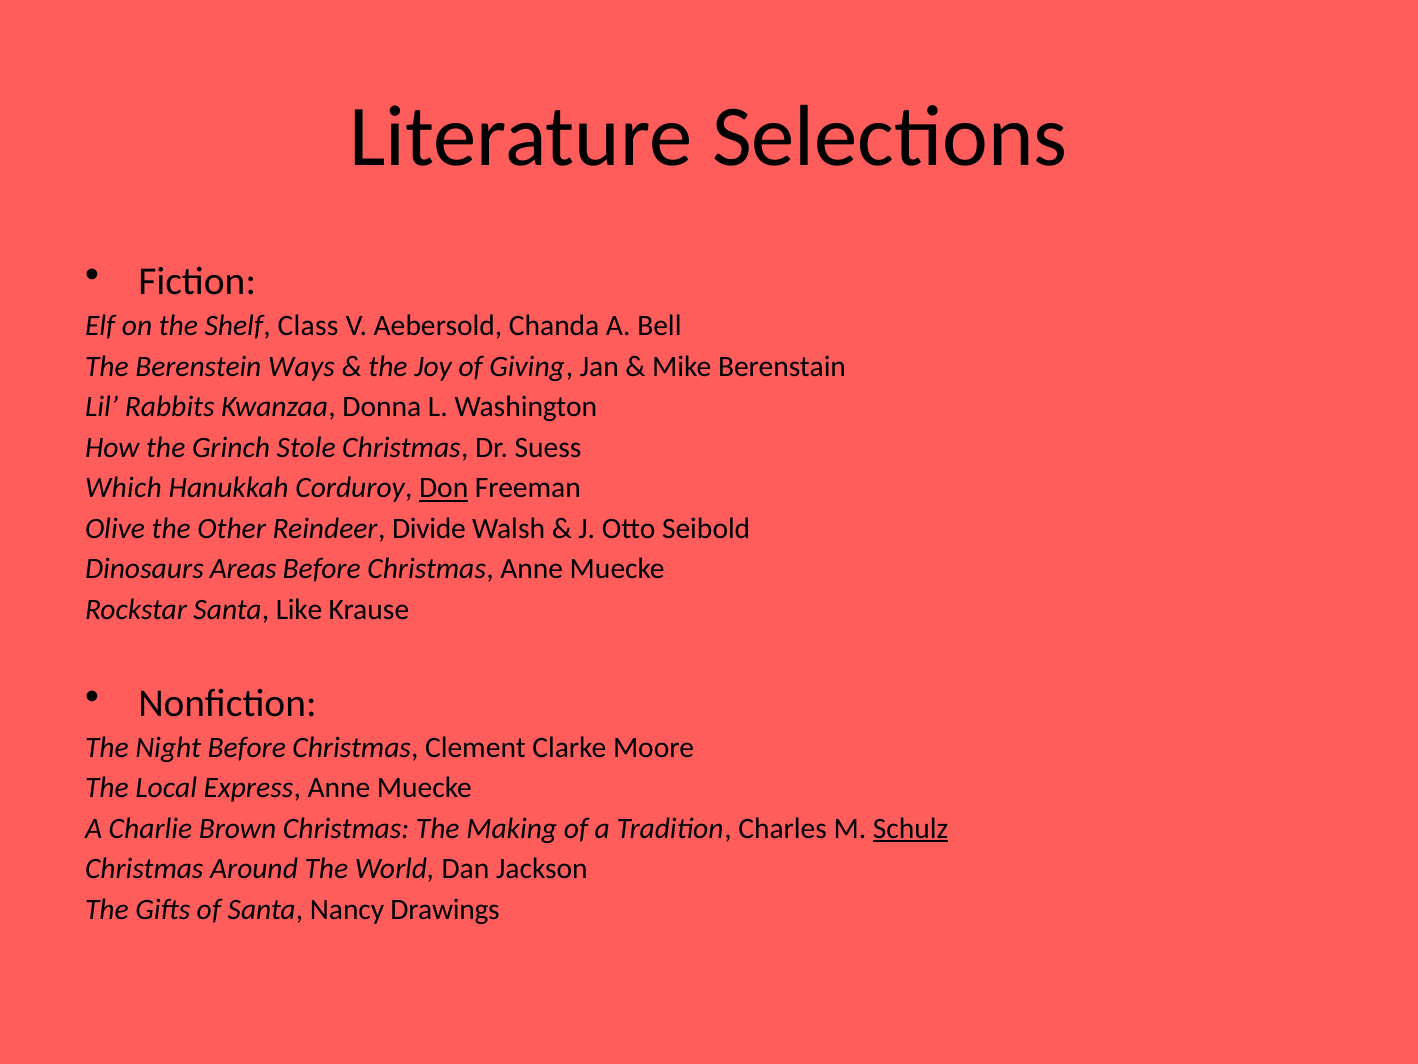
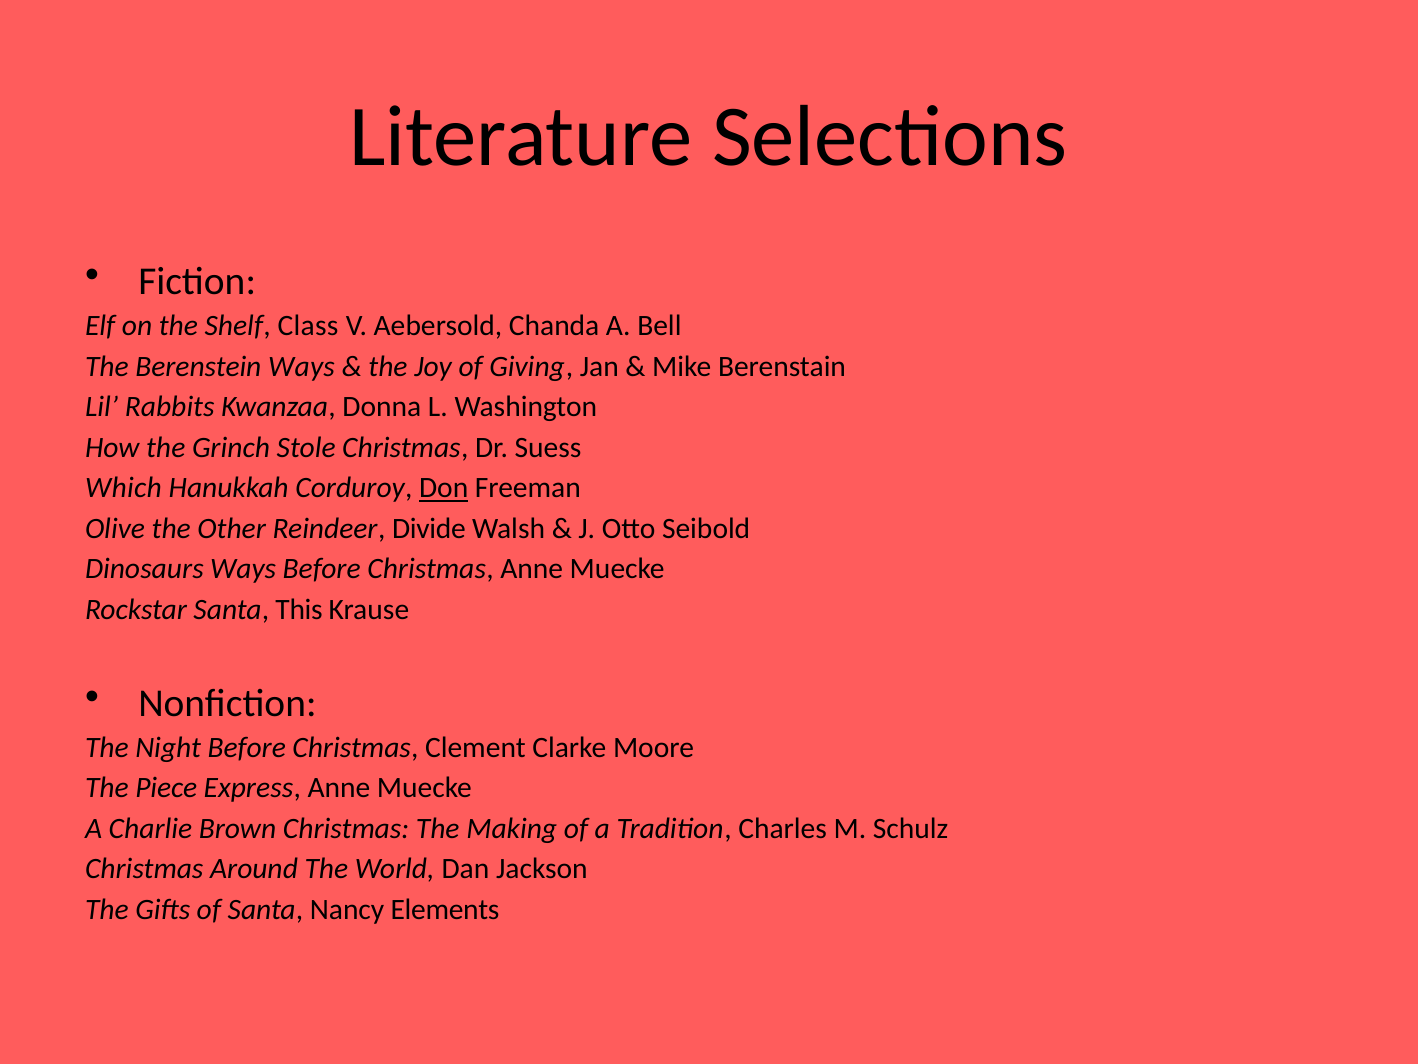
Dinosaurs Areas: Areas -> Ways (243, 569)
Like: Like -> This (299, 609)
Local: Local -> Piece (166, 788)
Schulz underline: present -> none (911, 828)
Drawings: Drawings -> Elements (445, 909)
